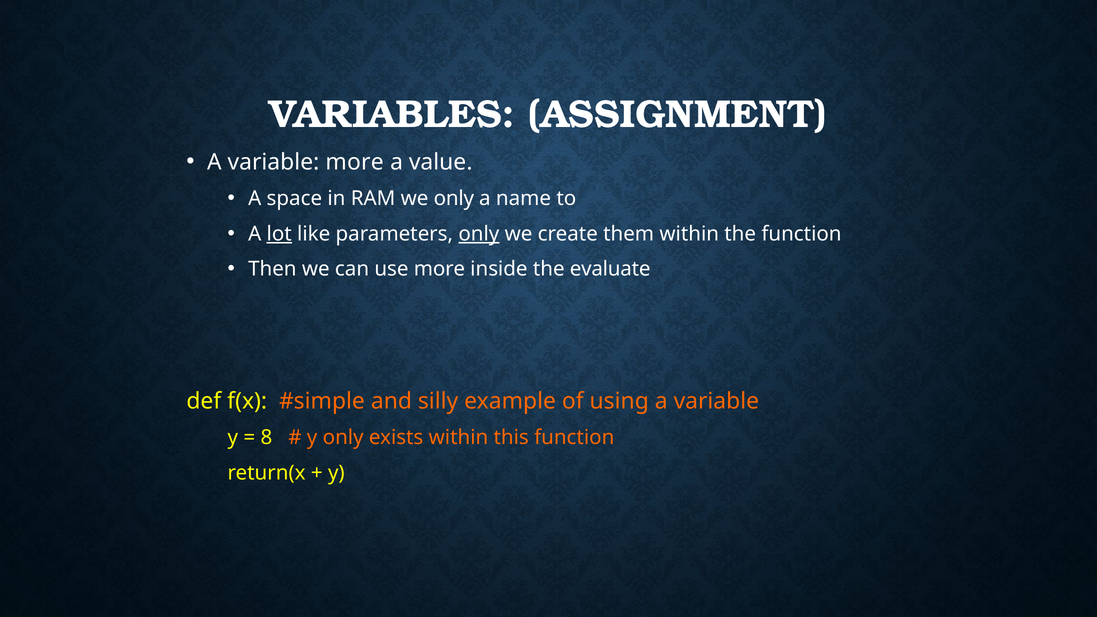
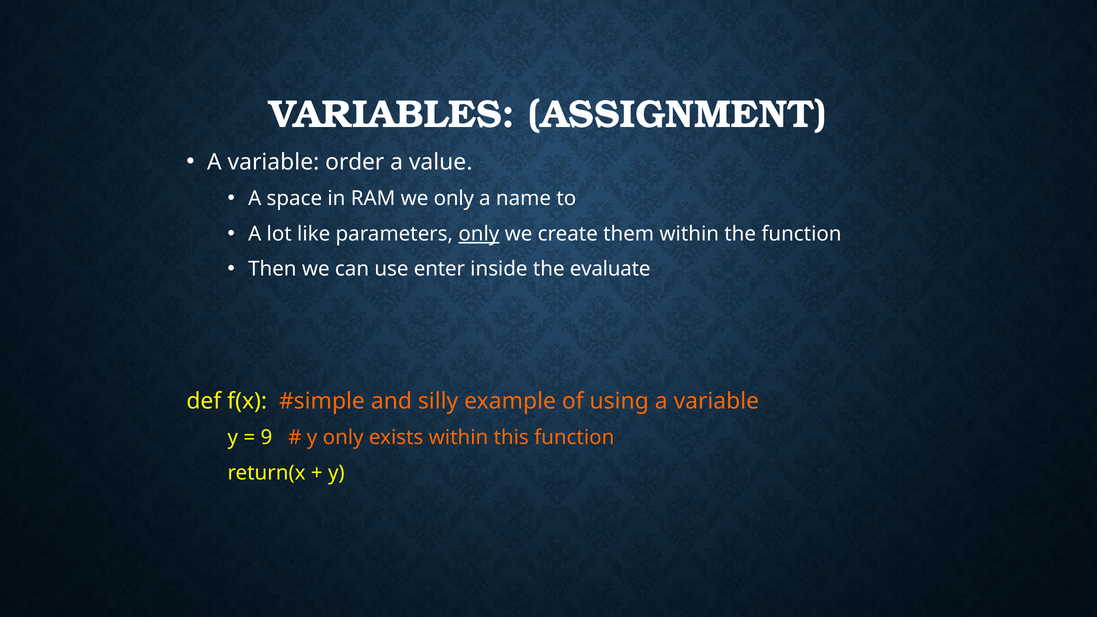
variable more: more -> order (355, 162)
lot underline: present -> none (279, 234)
use more: more -> enter (439, 269)
8: 8 -> 9 (266, 438)
